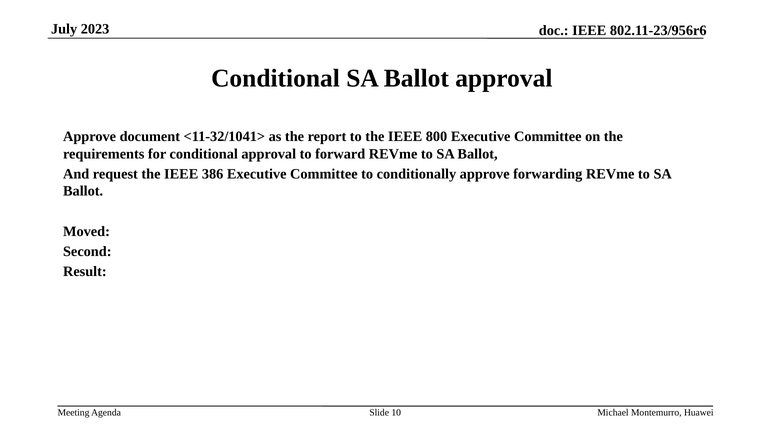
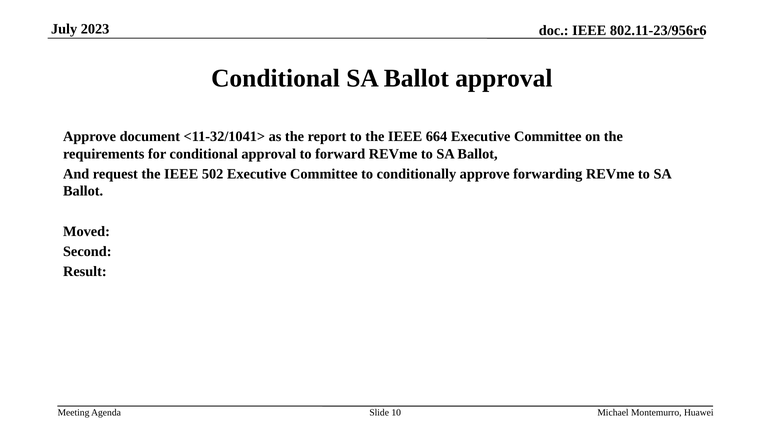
800: 800 -> 664 (437, 137)
386: 386 -> 502 (213, 174)
